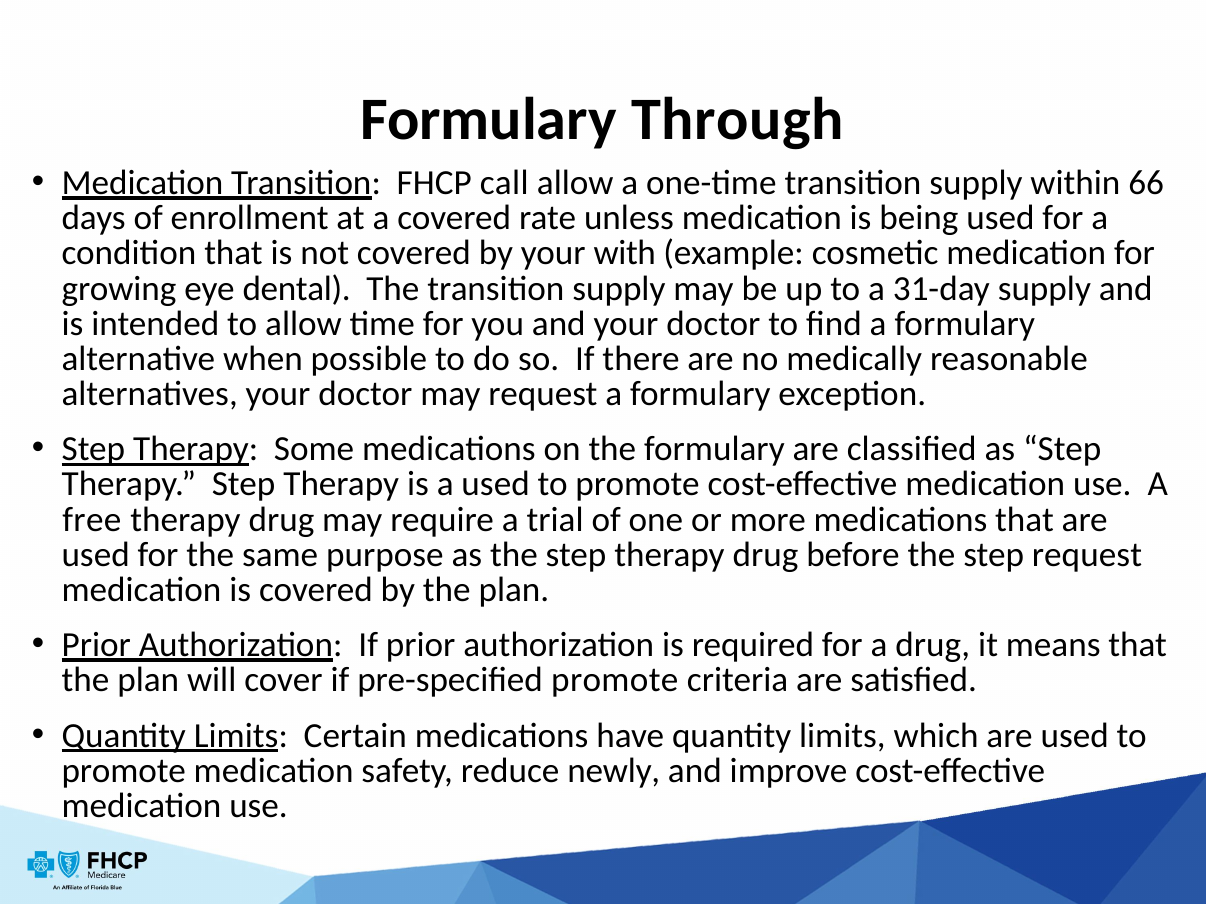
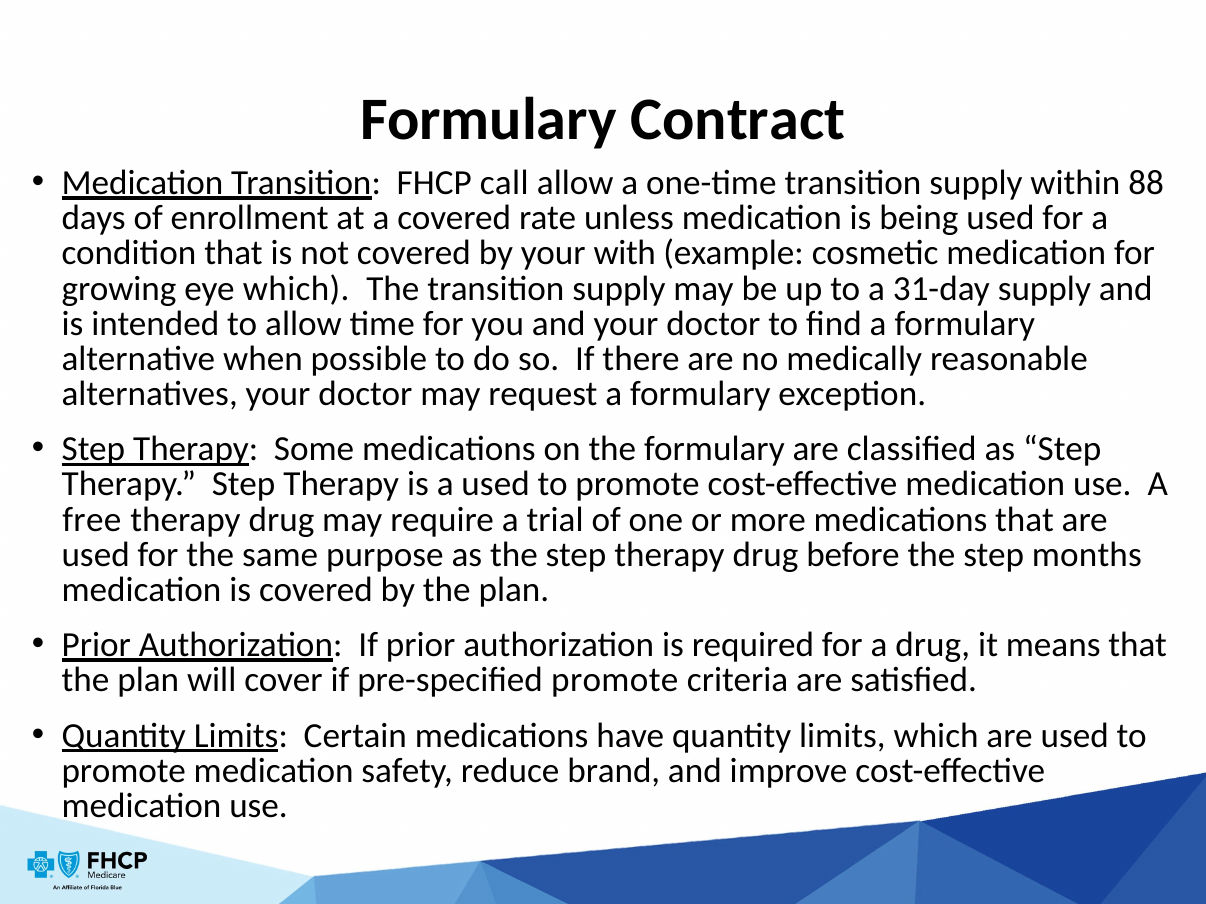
Through: Through -> Contract (738, 120)
66: 66 -> 88 (1146, 183)
eye dental: dental -> which (296, 289)
step request: request -> months (1087, 555)
newly: newly -> brand (614, 771)
